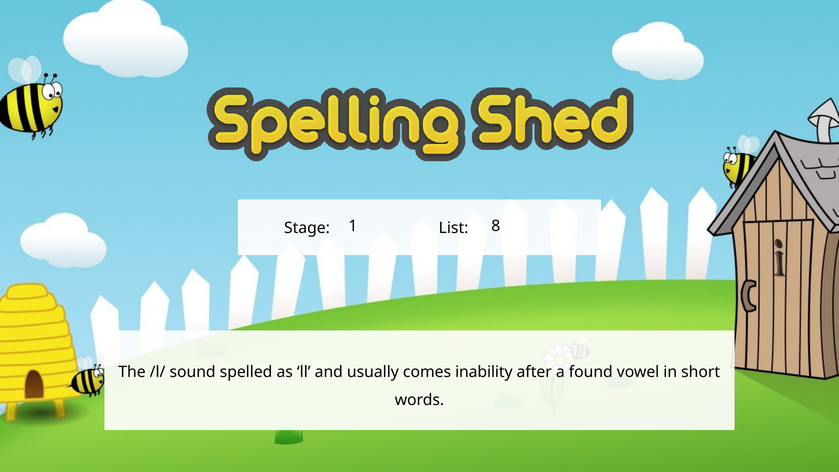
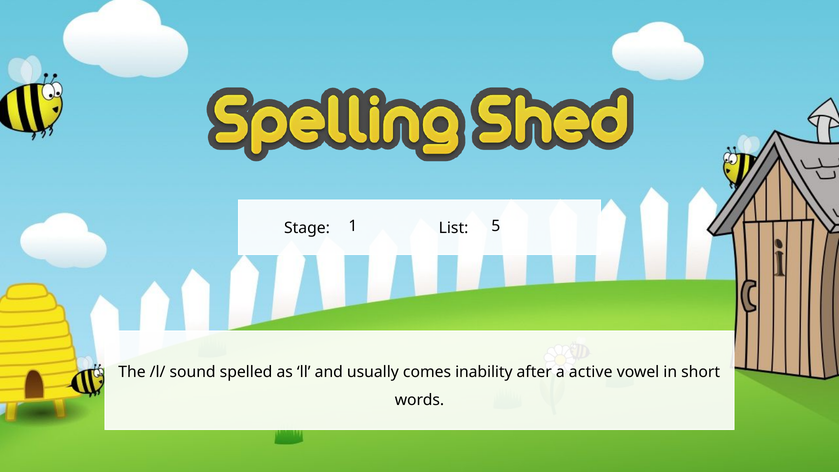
8: 8 -> 5 (496, 226)
found: found -> active (591, 372)
